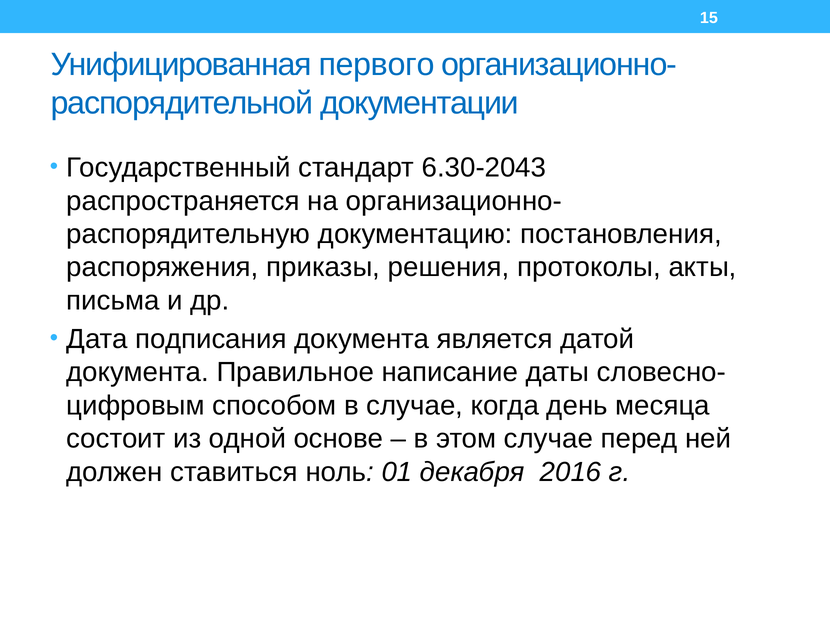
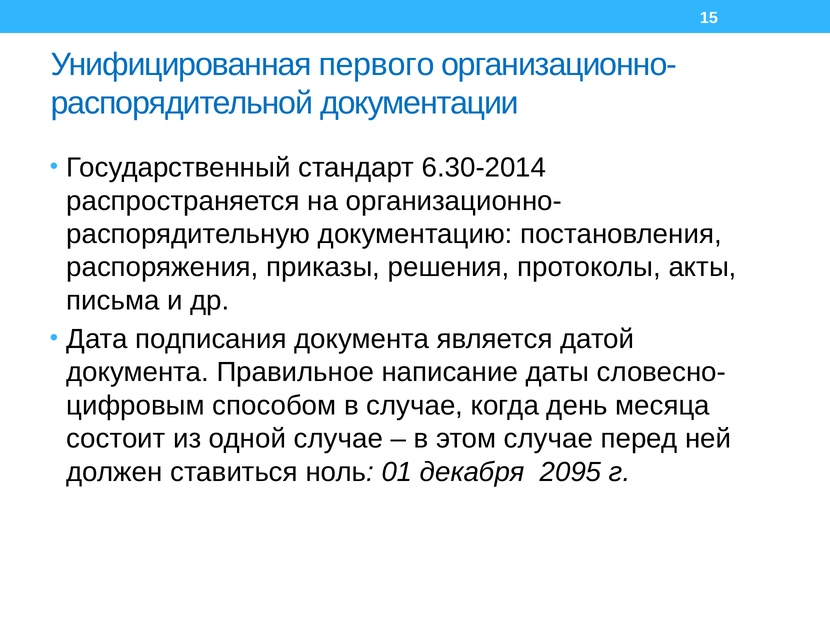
6.30-2043: 6.30-2043 -> 6.30-2014 (484, 168)
одной основе: основе -> случае (338, 439)
2016: 2016 -> 2095 (571, 472)
